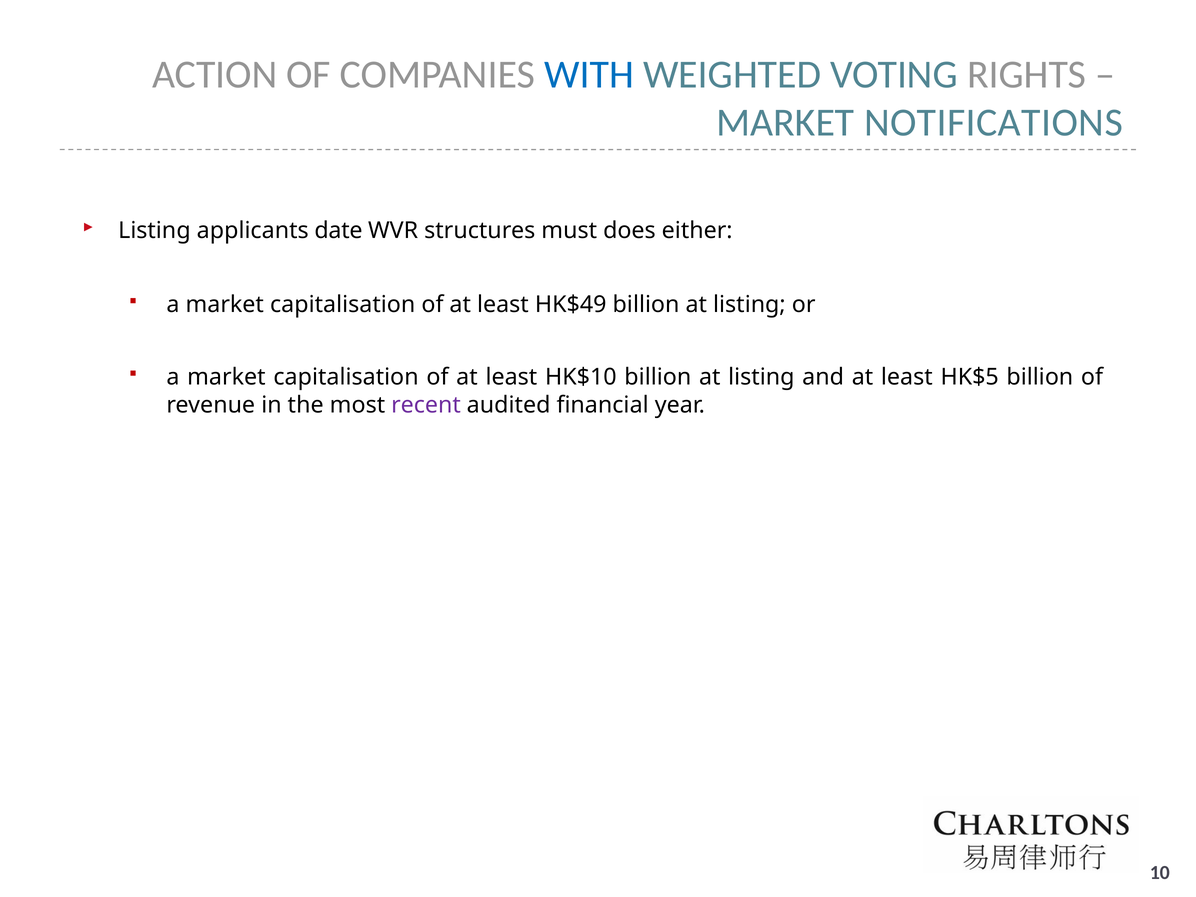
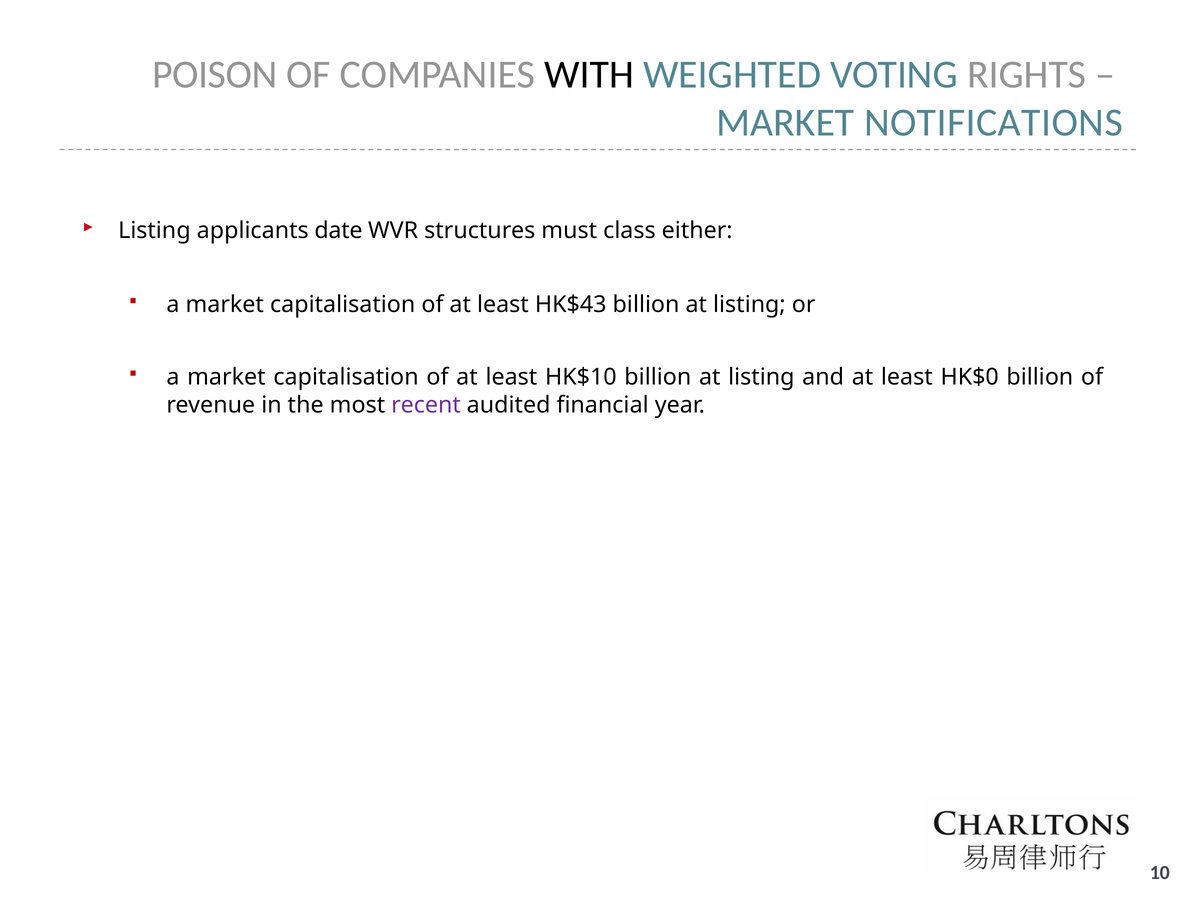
ACTION: ACTION -> POISON (215, 75)
WITH colour: blue -> black (589, 75)
does: does -> class (629, 231)
HK$49: HK$49 -> HK$43 (571, 305)
HK$5: HK$5 -> HK$0 (970, 377)
